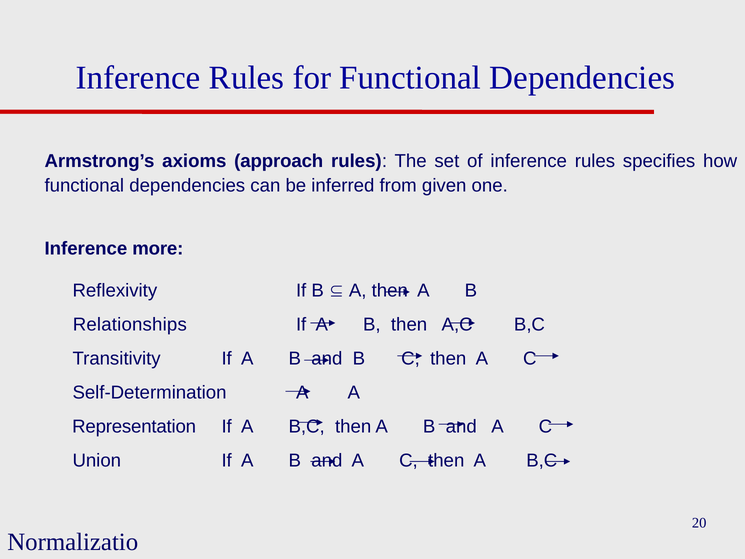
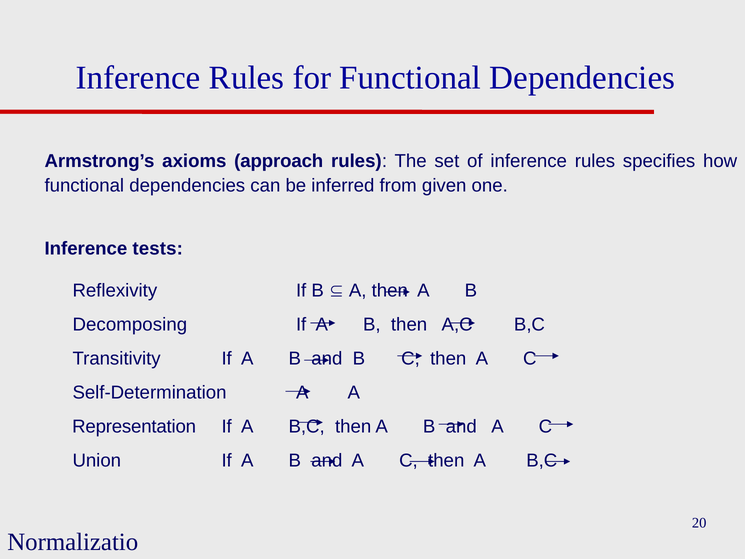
more: more -> tests (158, 249)
Relationships: Relationships -> Decomposing (130, 325)
